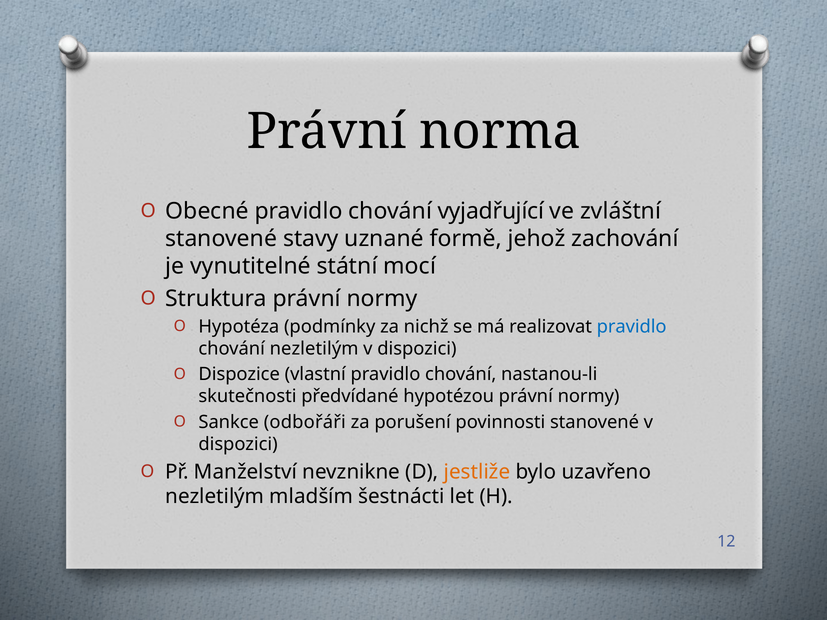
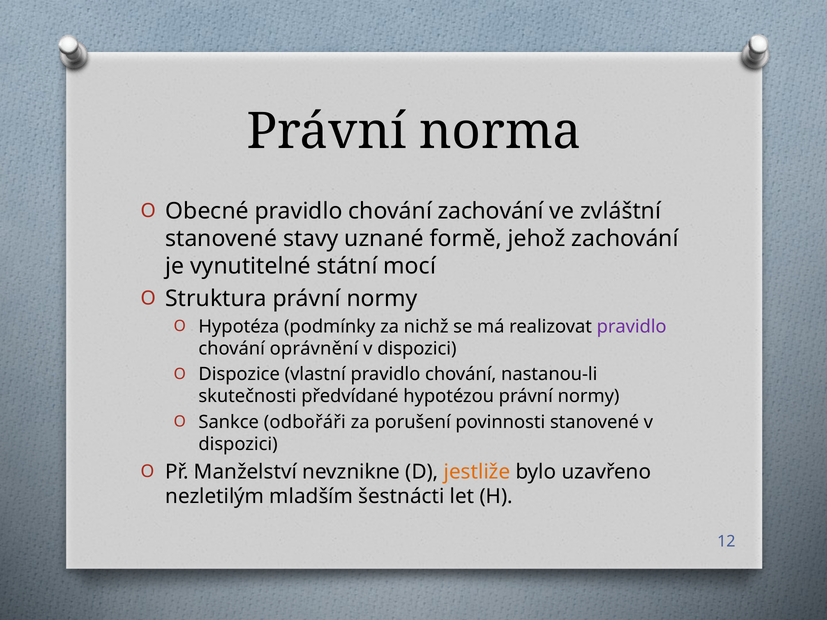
chování vyjadřující: vyjadřující -> zachování (491, 211)
pravidlo colour: blue -> purple (632, 327)
chování nezletilým: nezletilým -> oprávnění (314, 349)
